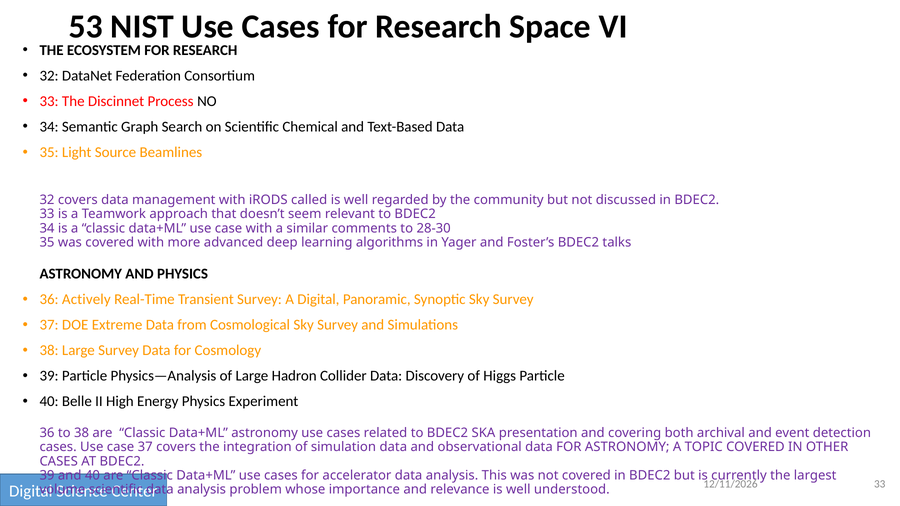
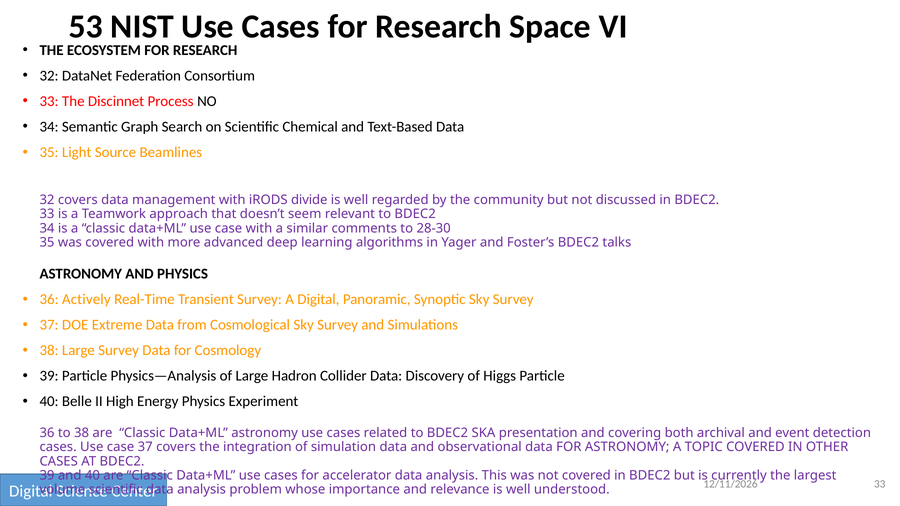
called: called -> divide (309, 200)
